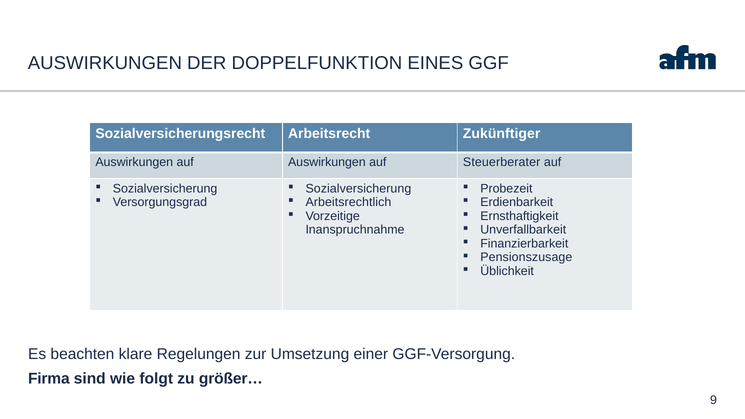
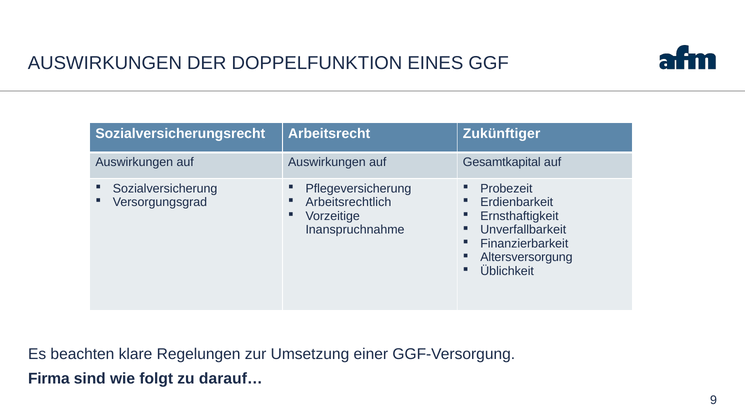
Steuerberater: Steuerberater -> Gesamtkapital (502, 162)
Sozialversicherung: Sozialversicherung -> Pflegeversicherung (358, 188)
Pensionszusage: Pensionszusage -> Altersversorgung (526, 257)
größer…: größer… -> darauf… (231, 379)
